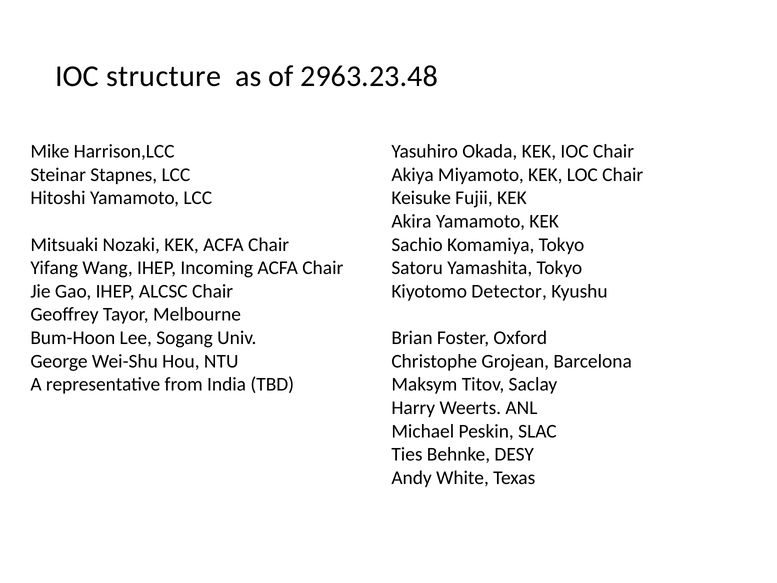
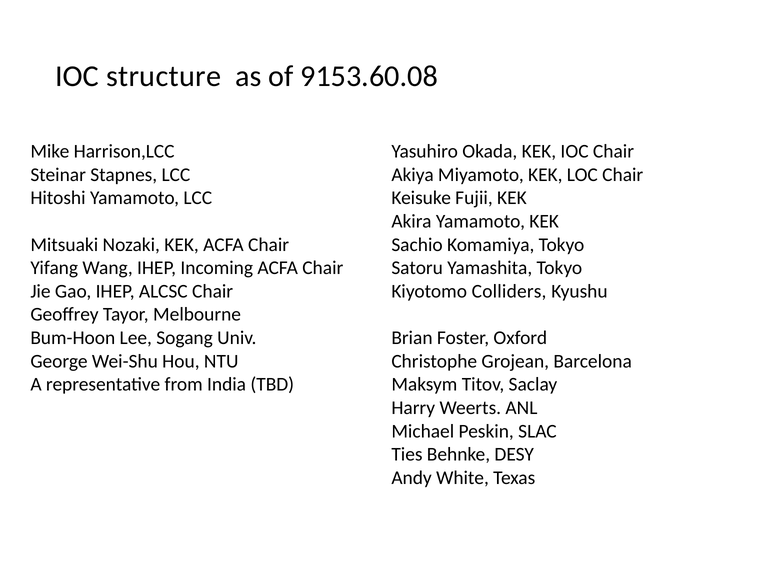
2963.23.48: 2963.23.48 -> 9153.60.08 (369, 76)
Detector: Detector -> Colliders (509, 291)
